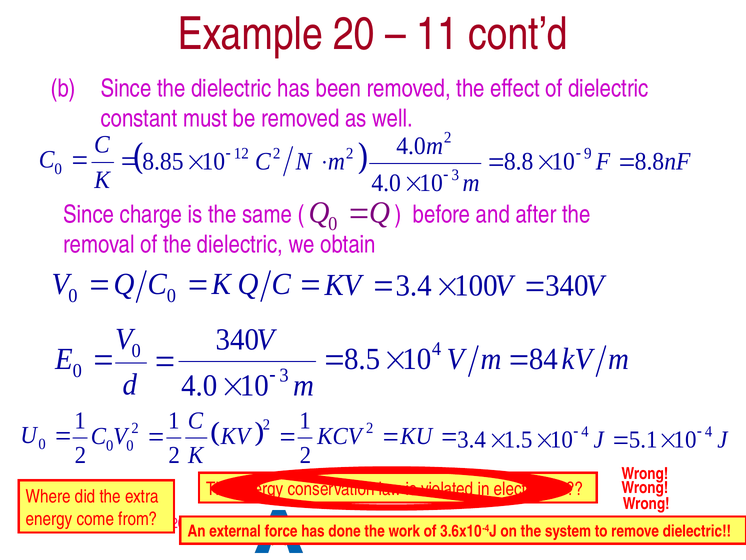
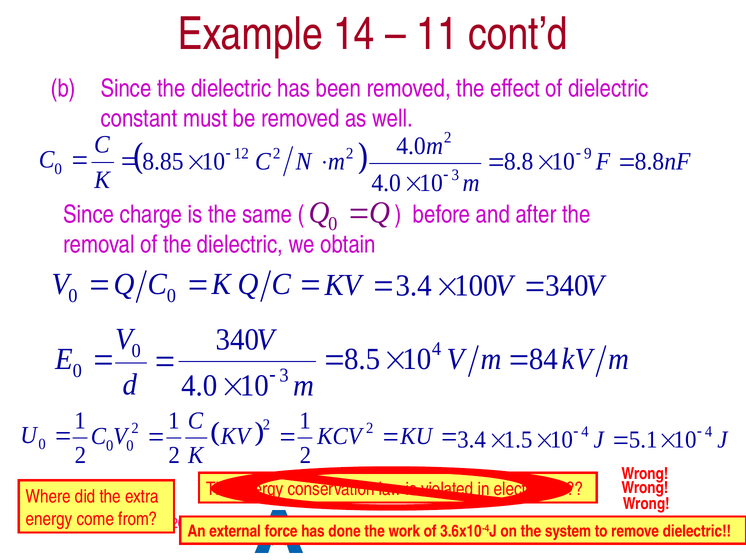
20: 20 -> 14 (354, 34)
